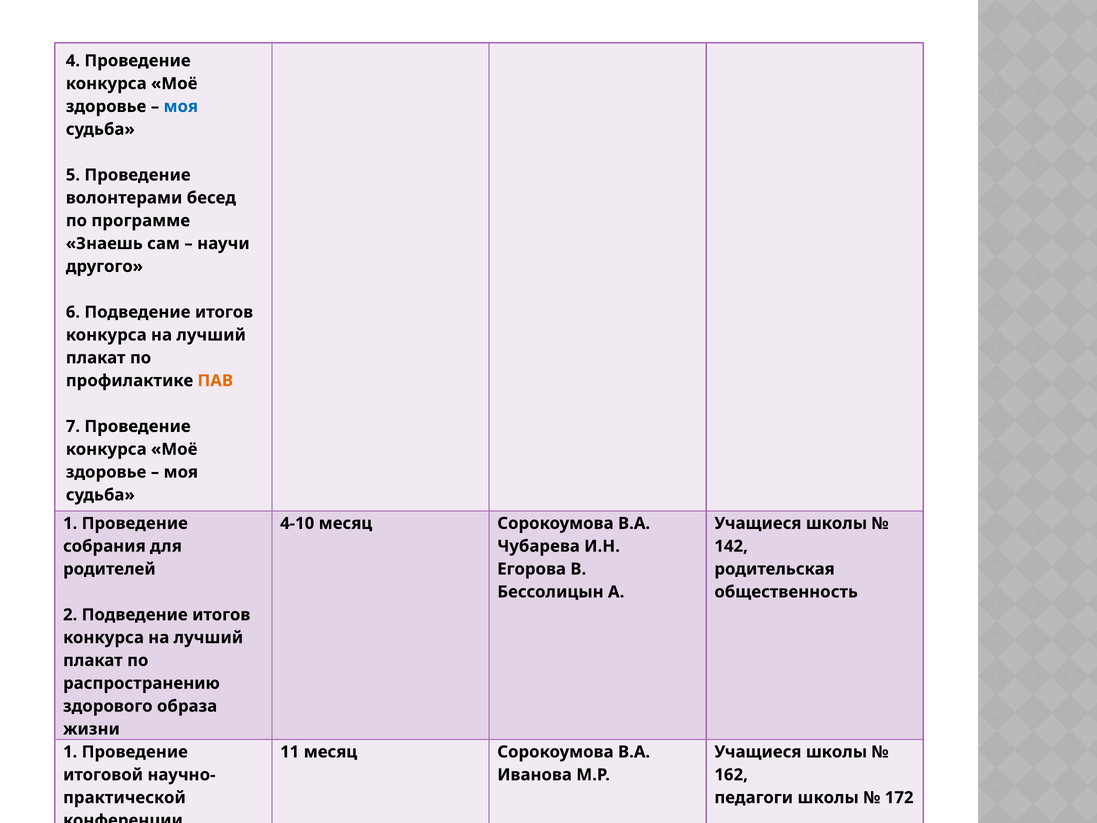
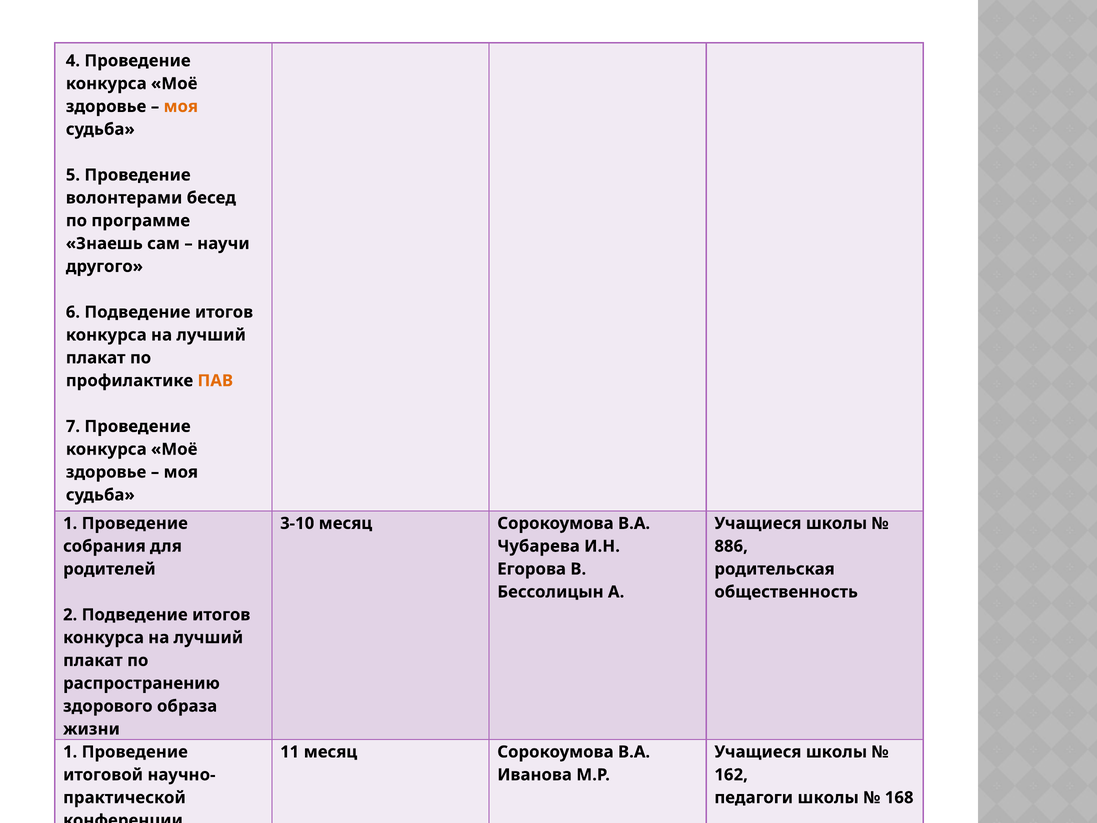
моя colour: blue -> orange (181, 106)
4-10: 4-10 -> 3-10 (297, 523)
142: 142 -> 886 (731, 546)
172: 172 -> 168 (899, 797)
